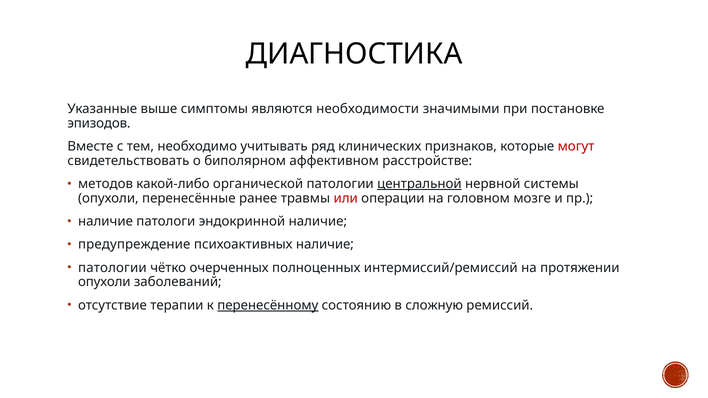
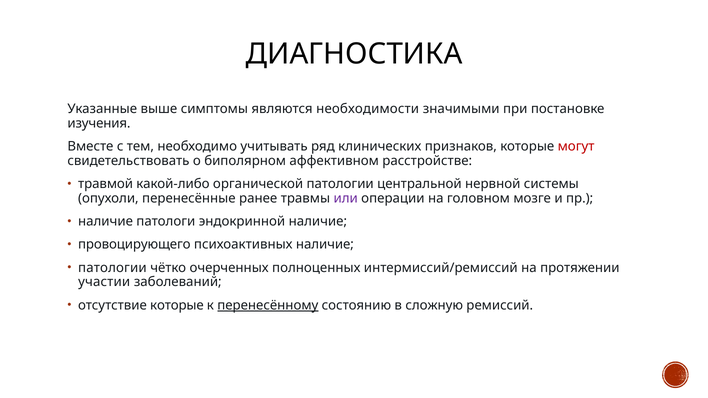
эпизодов: эпизодов -> изучения (99, 123)
методов: методов -> травмой (106, 184)
центральной underline: present -> none (419, 184)
или colour: red -> purple (346, 198)
предупреждение: предупреждение -> провоцирующего (134, 245)
опухоли: опухоли -> участии (104, 282)
отсутствие терапии: терапии -> которые (177, 305)
